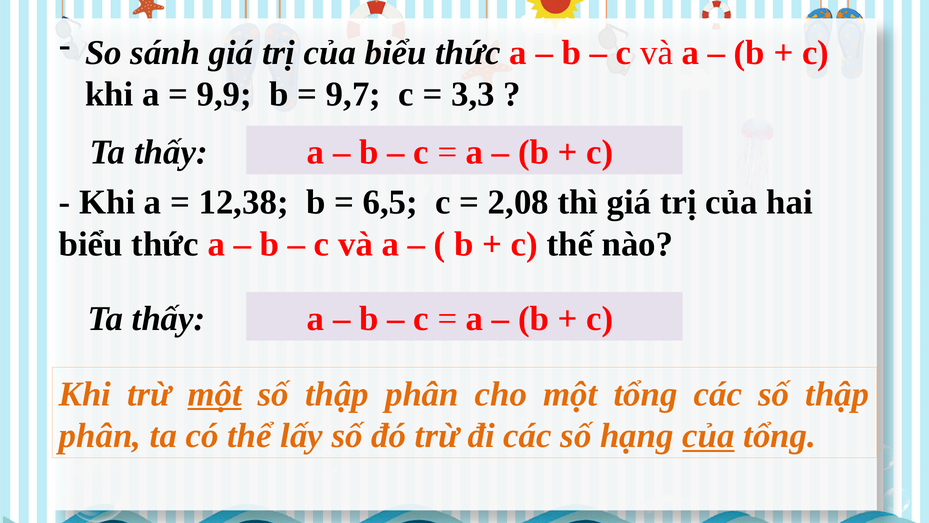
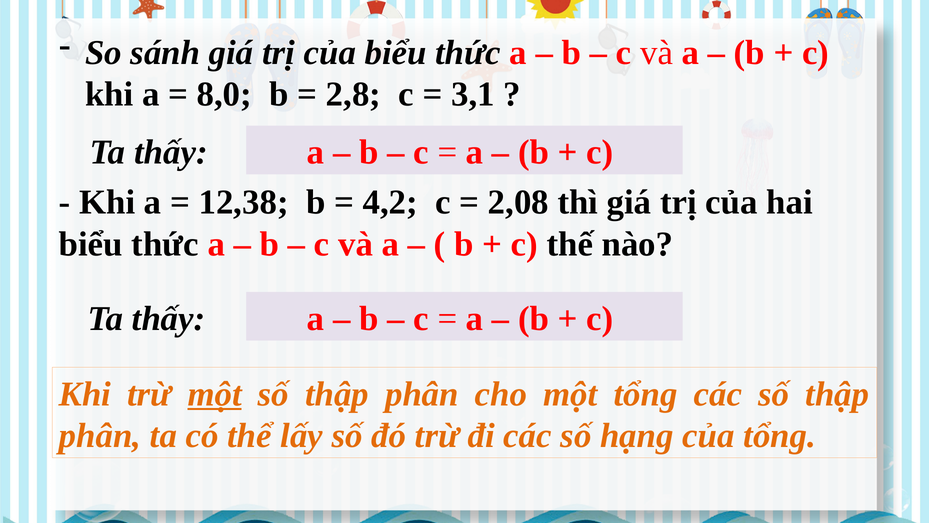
9,9: 9,9 -> 8,0 (224, 94)
9,7: 9,7 -> 2,8 (353, 94)
3,3: 3,3 -> 3,1 (473, 94)
6,5: 6,5 -> 4,2 (390, 202)
của underline: present -> none (708, 436)
